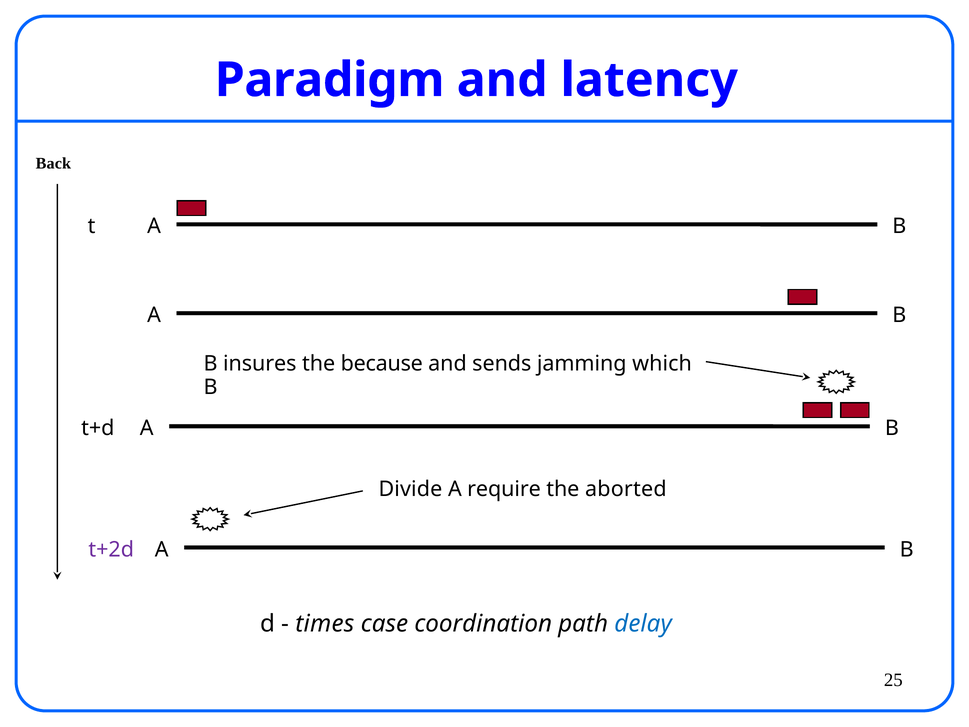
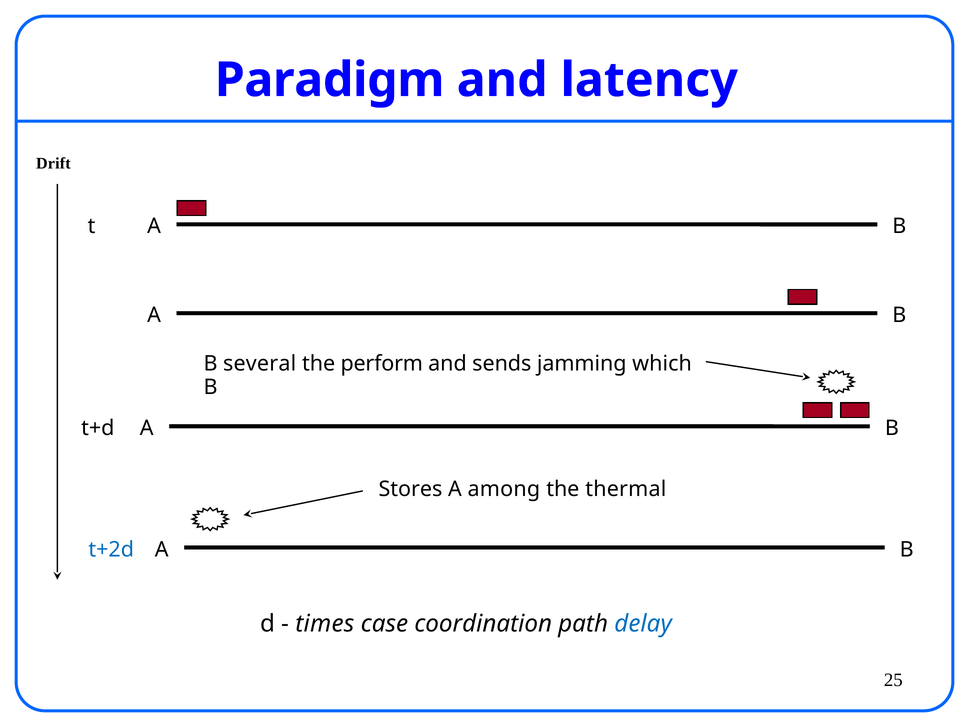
Back: Back -> Drift (53, 163)
insures: insures -> several (260, 364)
because: because -> perform (382, 364)
Divide: Divide -> Stores (410, 489)
require: require -> among (504, 489)
aborted: aborted -> thermal (626, 489)
t+2d colour: purple -> blue (111, 549)
